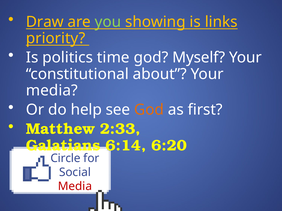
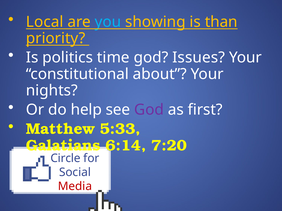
Draw: Draw -> Local (45, 22)
you colour: light green -> light blue (108, 22)
links: links -> than (221, 22)
Myself: Myself -> Issues (199, 58)
media: media -> nights (52, 91)
God colour: orange -> purple (149, 110)
2:33: 2:33 -> 5:33 (120, 129)
6:20: 6:20 -> 7:20 (169, 146)
